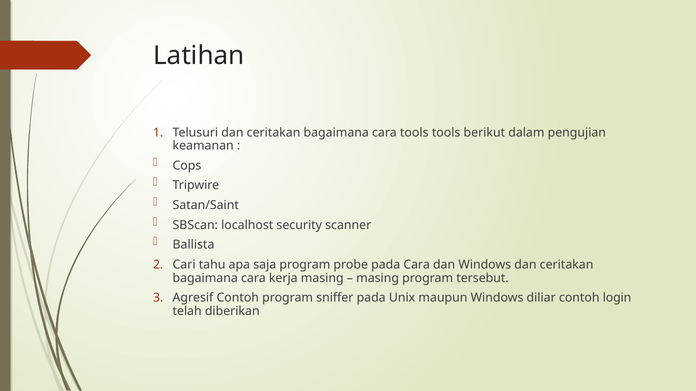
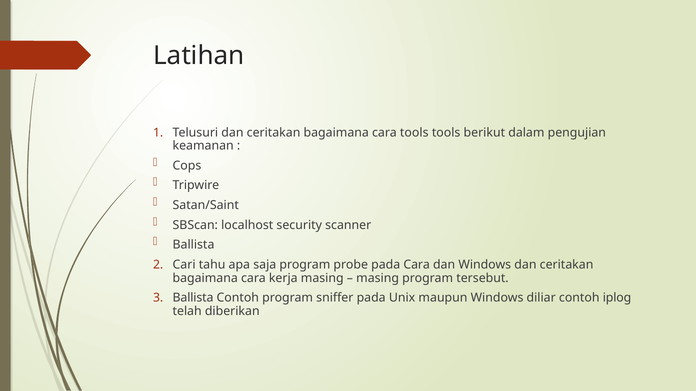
Agresif: Agresif -> Ballista (193, 298)
login: login -> iplog (617, 298)
